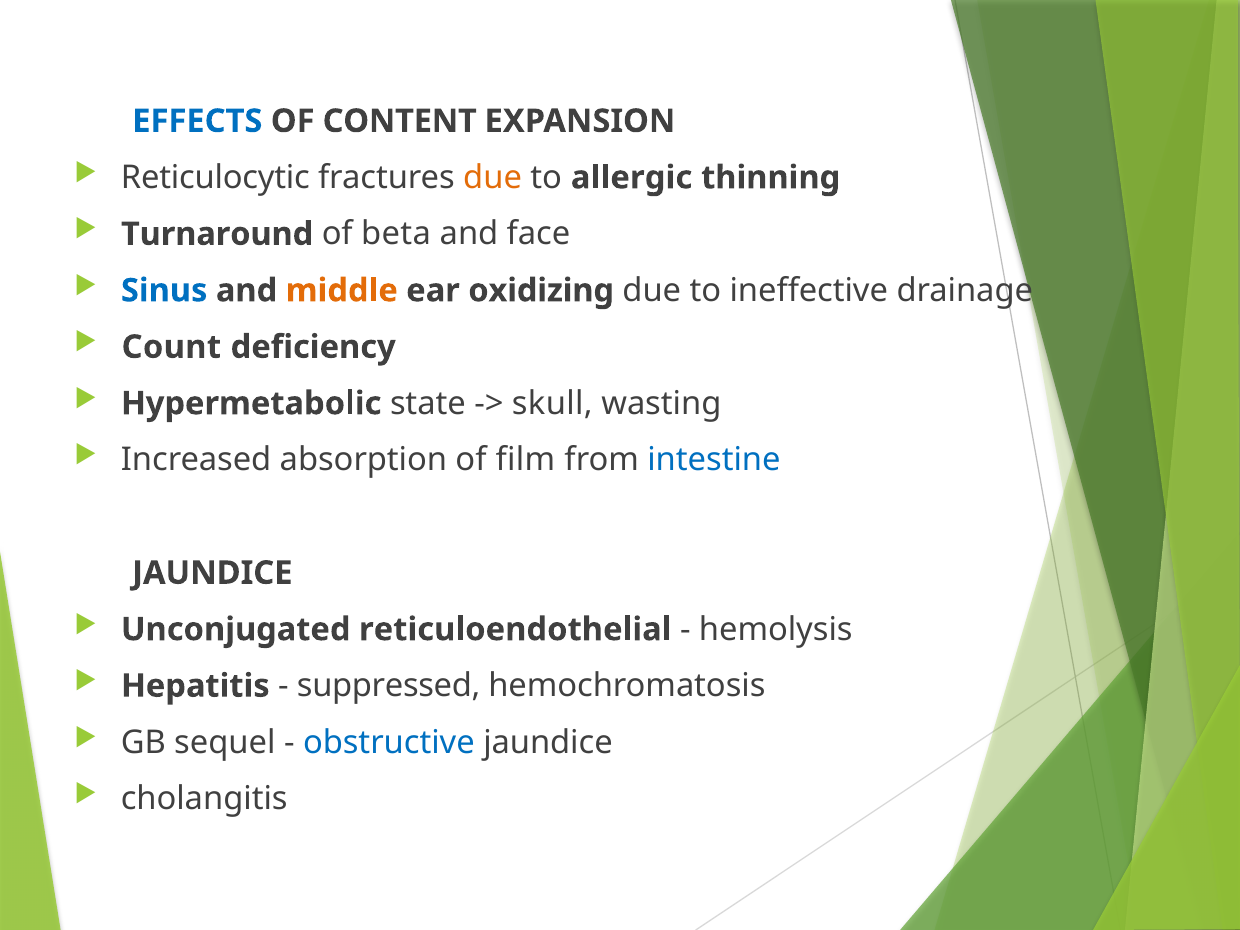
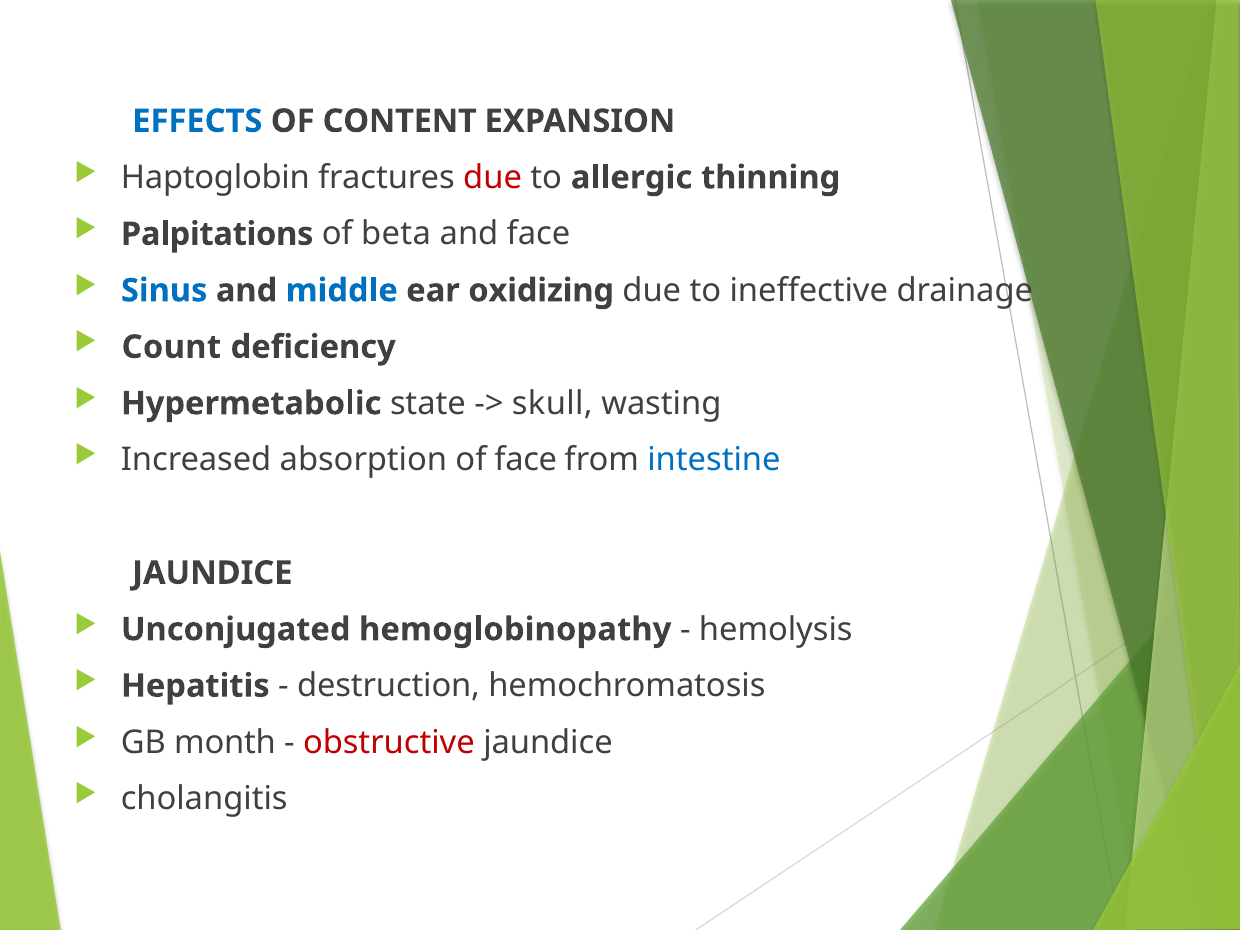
Reticulocytic: Reticulocytic -> Haptoglobin (215, 178)
due colour: orange -> red (493, 178)
Turnaround: Turnaround -> Palpitations (217, 234)
middle colour: orange -> blue (342, 291)
of film: film -> face (526, 460)
reticuloendothelial: reticuloendothelial -> hemoglobinopathy (515, 629)
suppressed: suppressed -> destruction (389, 686)
sequel: sequel -> month (225, 742)
obstructive colour: blue -> red (389, 742)
